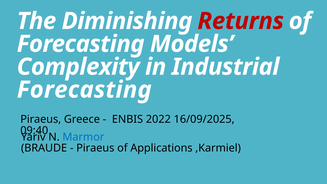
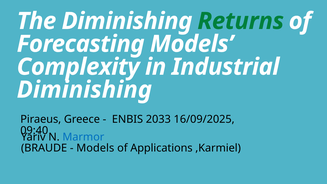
Returns colour: red -> green (241, 21)
Forecasting: Forecasting -> Diminishing (84, 90)
2022: 2022 -> 2033 (158, 119)
Piraeus: Piraeus -> Models (95, 148)
